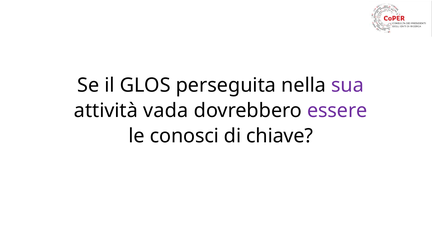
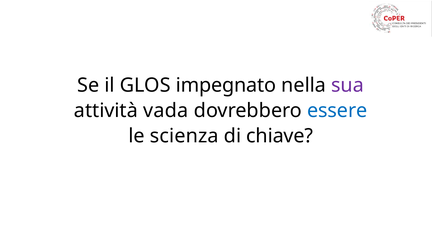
perseguita: perseguita -> impegnato (226, 85)
essere colour: purple -> blue (337, 111)
conosci: conosci -> scienza (184, 136)
